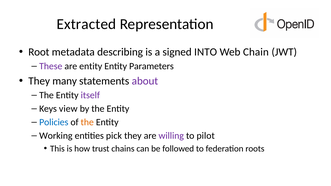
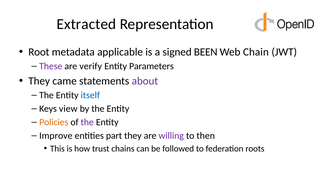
describing: describing -> applicable (120, 52)
INTO: INTO -> BEEN (206, 52)
are entity: entity -> verify (91, 66)
many: many -> came (65, 81)
itself colour: purple -> blue (90, 95)
Policies colour: blue -> orange (54, 122)
the colour: orange -> purple (87, 122)
Working: Working -> Improve (56, 136)
pick: pick -> part (114, 136)
pilot: pilot -> then (206, 136)
